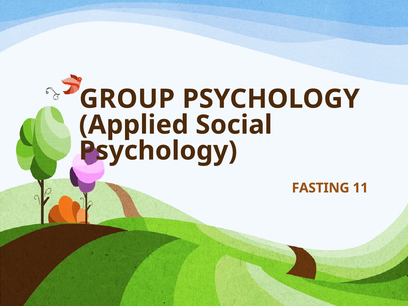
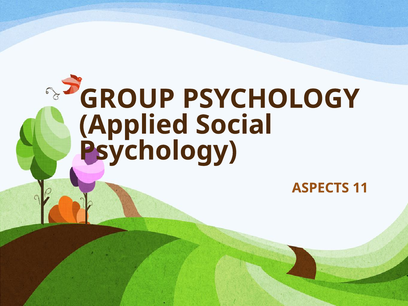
FASTING: FASTING -> ASPECTS (320, 188)
